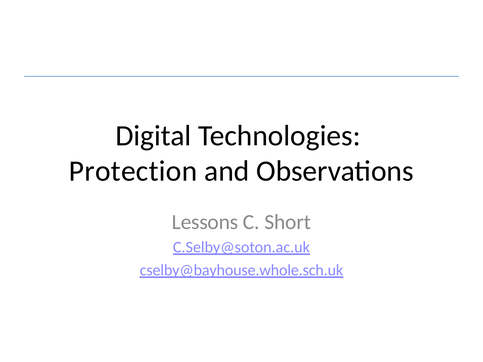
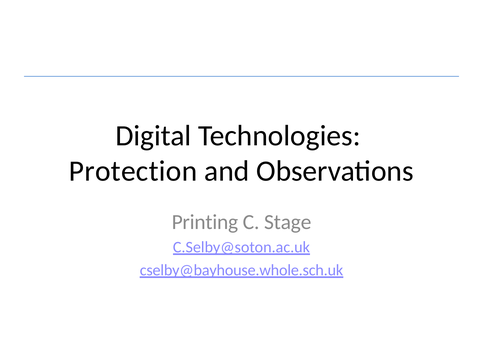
Lessons: Lessons -> Printing (205, 222)
Short: Short -> Stage (288, 222)
